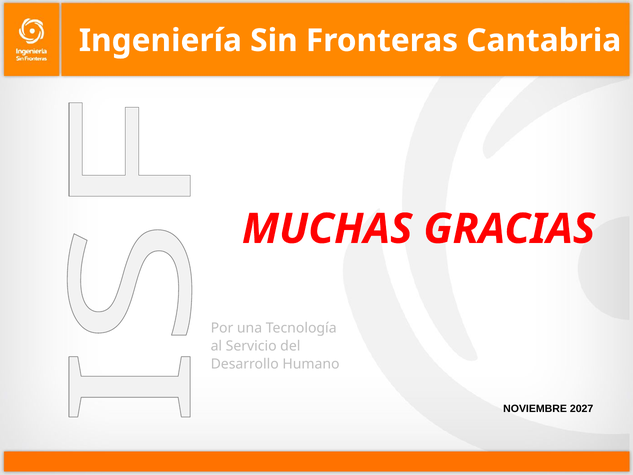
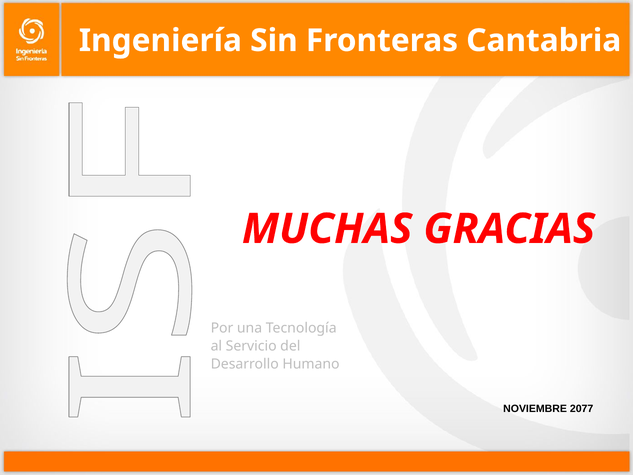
2027: 2027 -> 2077 (582, 408)
